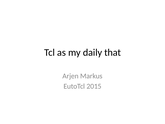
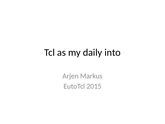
that: that -> into (113, 52)
